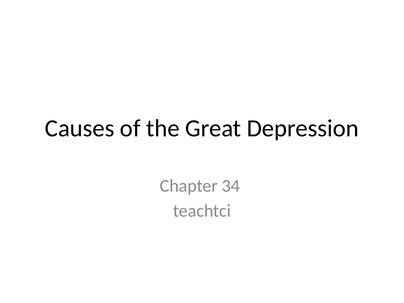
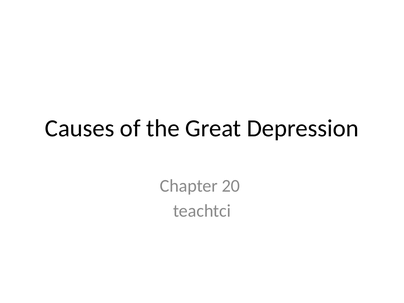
34: 34 -> 20 (231, 186)
